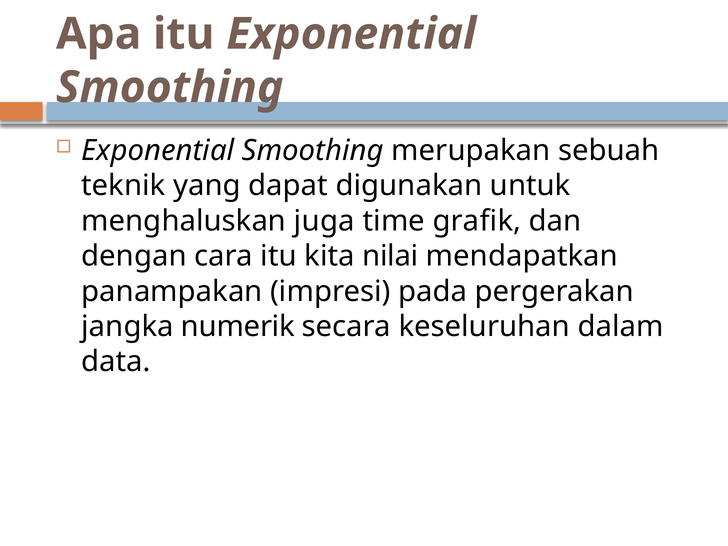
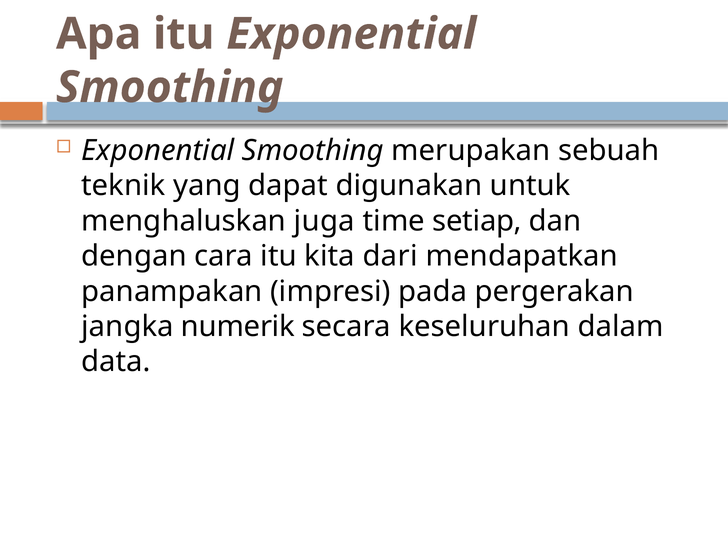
grafik: grafik -> setiap (477, 221)
nilai: nilai -> dari (390, 256)
